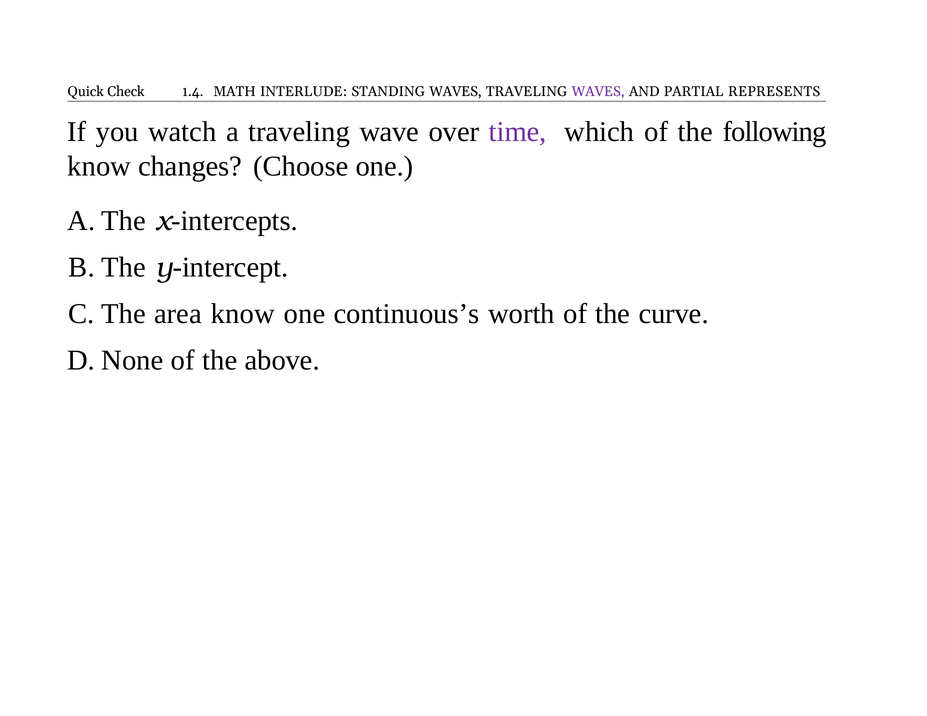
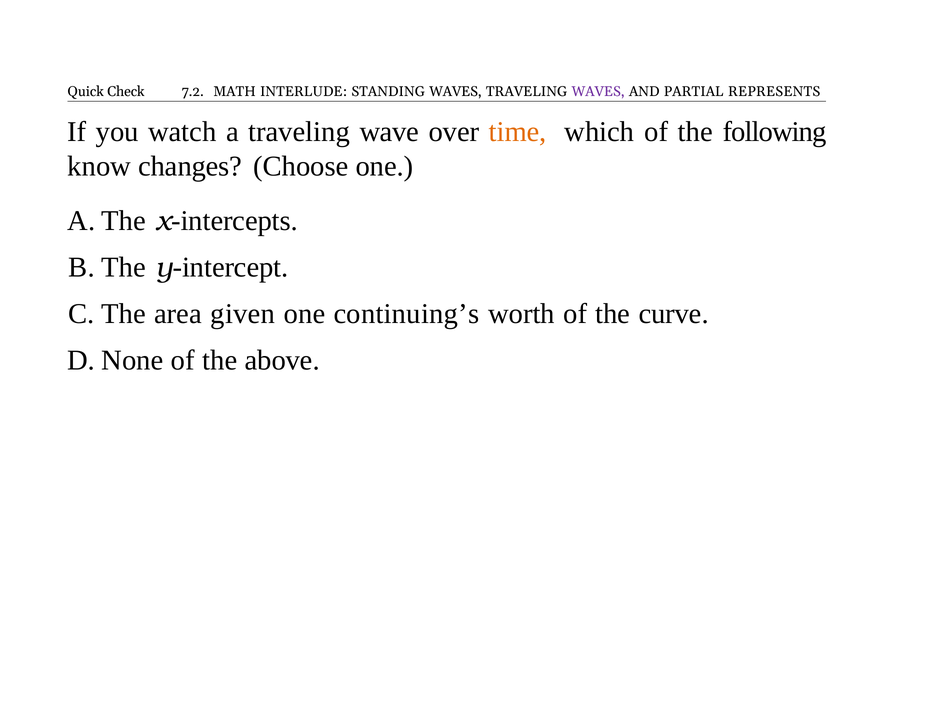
1.4: 1.4 -> 7.2 (193, 91)
time colour: purple -> orange (518, 132)
area know: know -> given (243, 314)
continuous’s: continuous’s -> continuing’s (406, 314)
